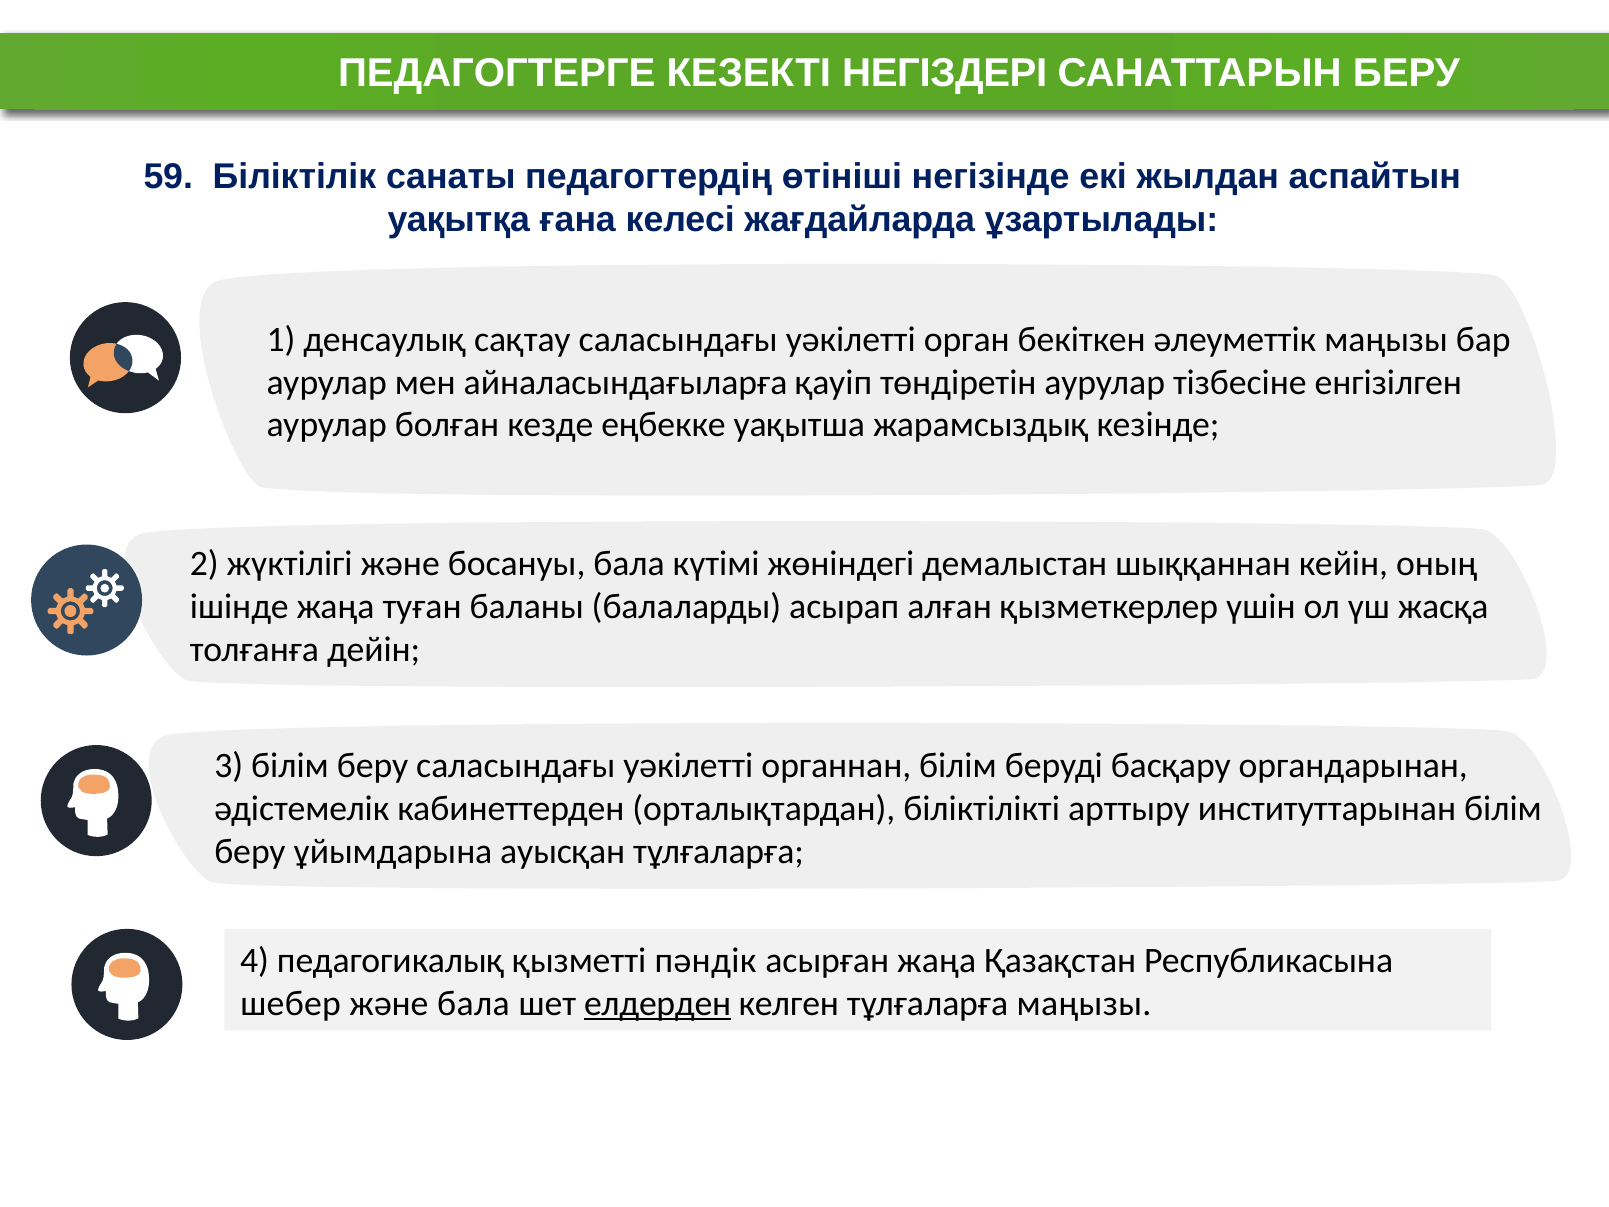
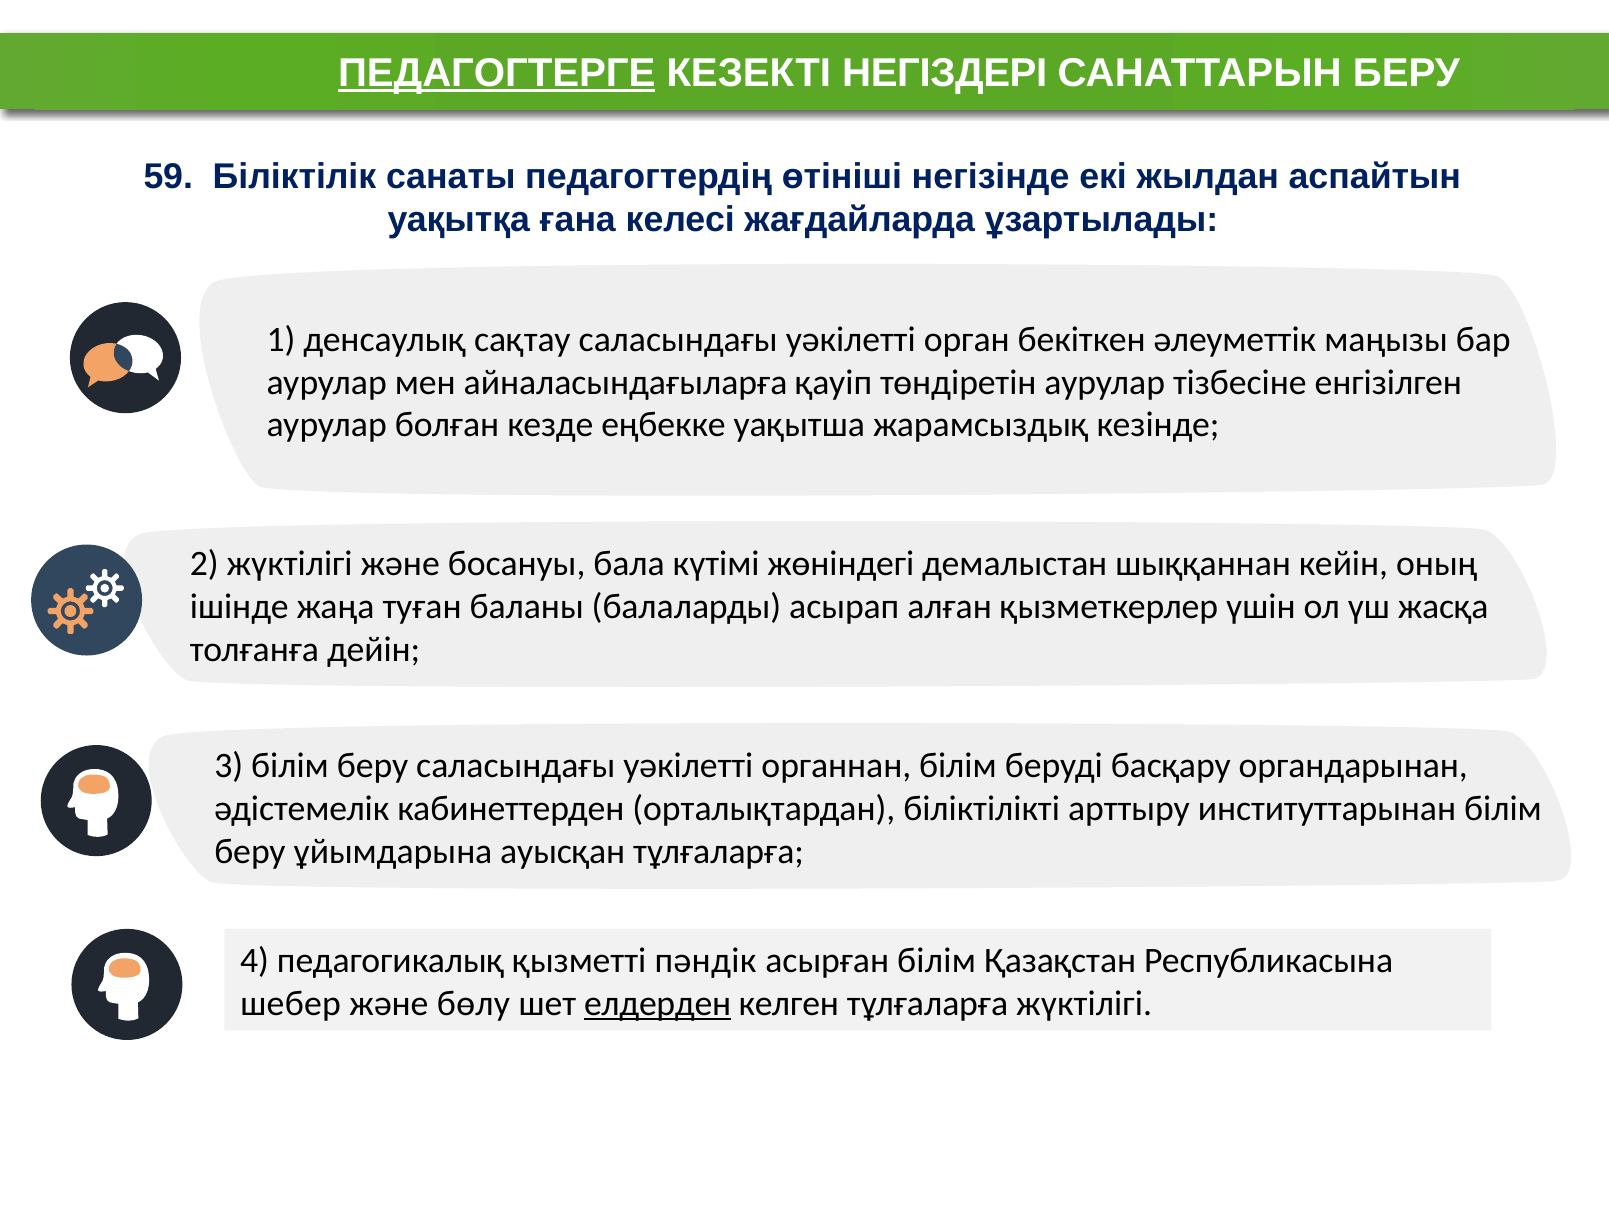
ПЕДАГОГТЕРГЕ underline: none -> present (497, 73)
асырған жаңа: жаңа -> білім (937, 960)
және бала: бала -> бөлу (473, 1003)
тұлғаларға маңызы: маңызы -> жүктілігі (1084, 1003)
